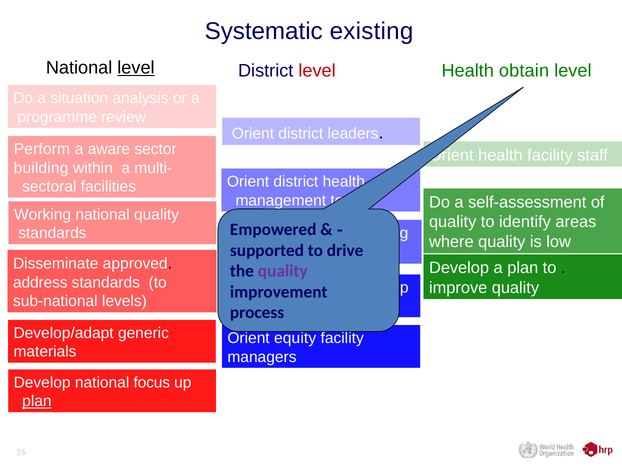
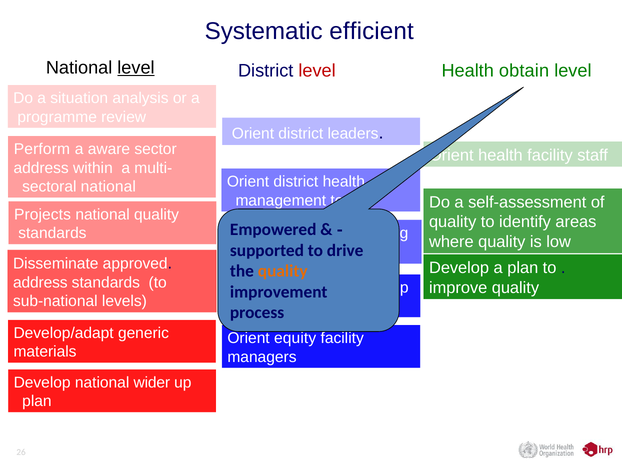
existing: existing -> efficient (372, 31)
building: building -> address (41, 168)
facilities: facilities -> national (108, 186)
Working: Working -> Projects (43, 214)
quality colour: purple -> orange (283, 271)
focus: focus -> wider (152, 382)
plan underline: present -> none (37, 401)
